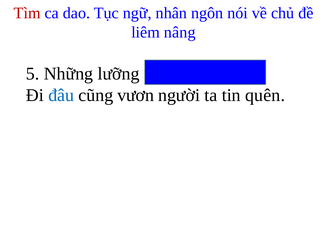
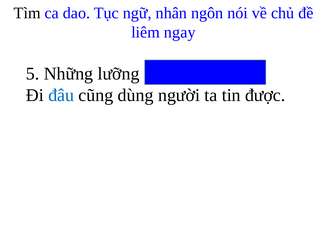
Tìm colour: red -> black (27, 13)
nâng: nâng -> ngay (180, 32)
vươn: vươn -> dùng (136, 95)
quên: quên -> được (265, 95)
